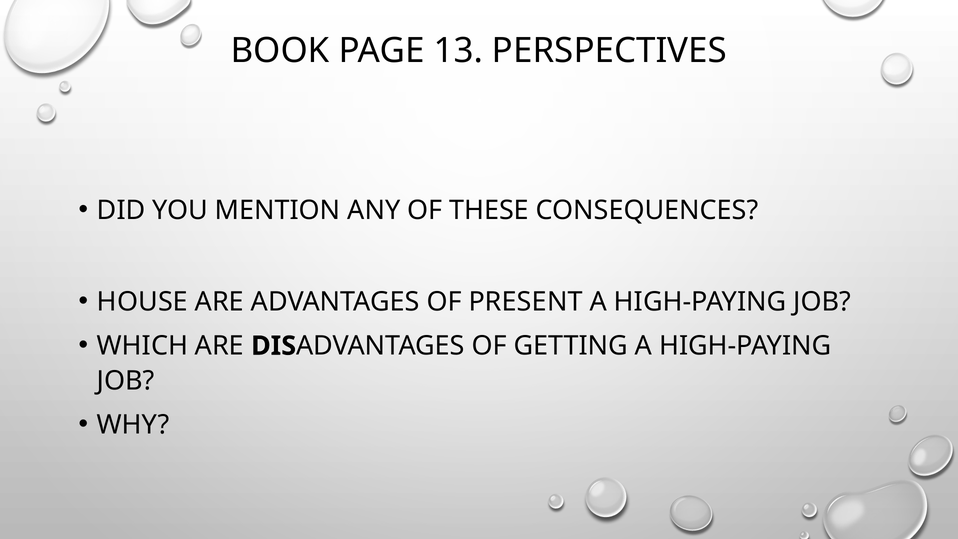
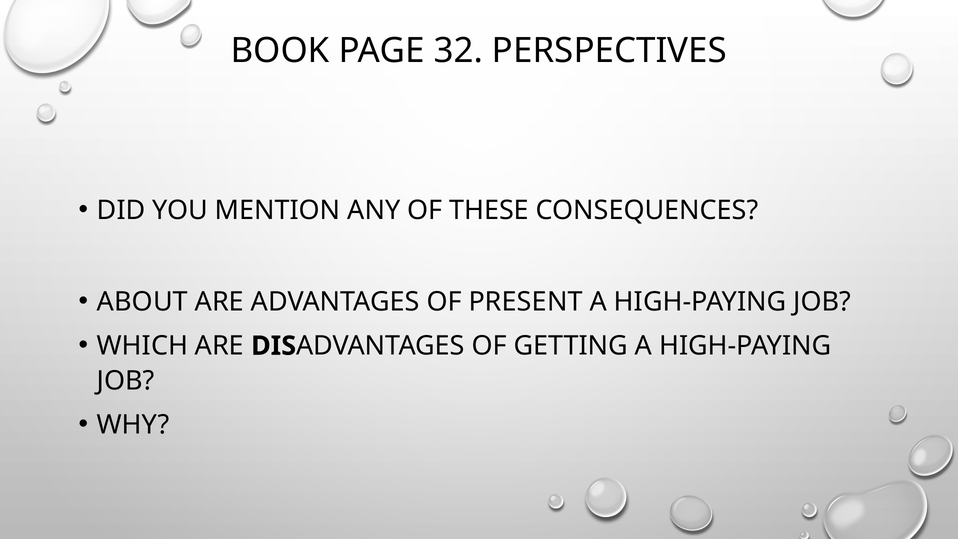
13: 13 -> 32 (458, 51)
HOUSE: HOUSE -> ABOUT (142, 302)
